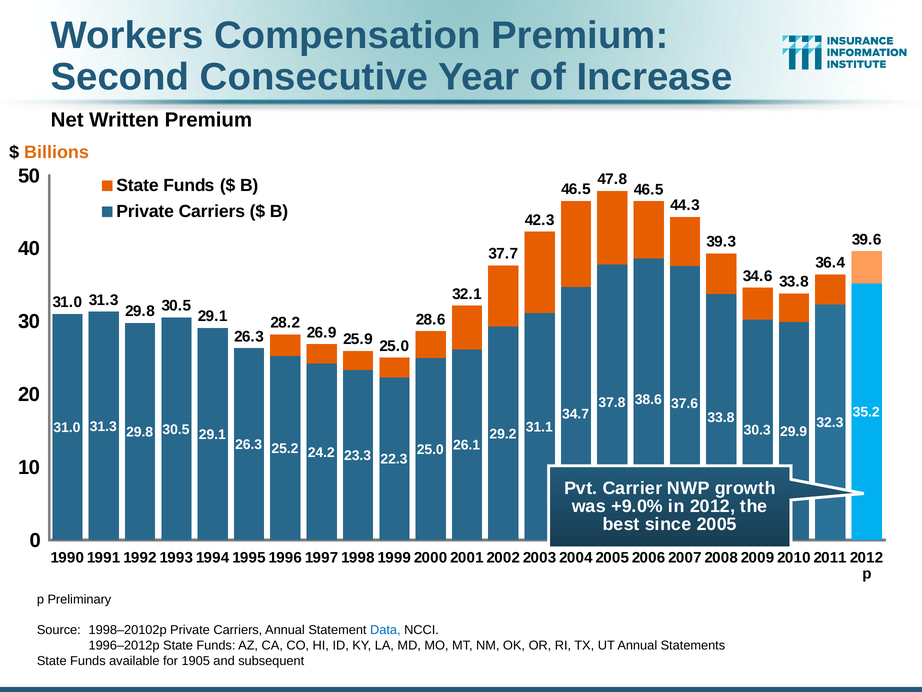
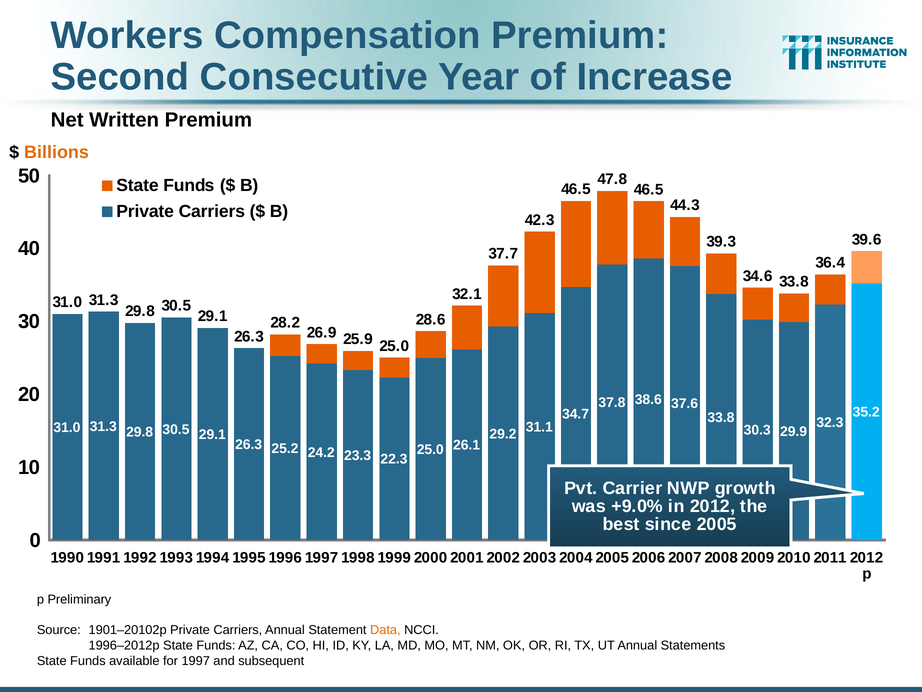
1998–20102p: 1998–20102p -> 1901–20102p (128, 630)
Data colour: blue -> orange (385, 630)
1905: 1905 -> 1997 (196, 660)
